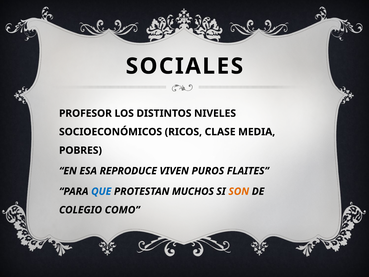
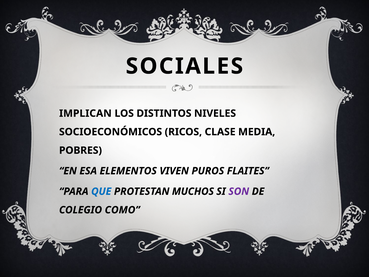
PROFESOR: PROFESOR -> IMPLICAN (85, 113)
REPRODUCE: REPRODUCE -> ELEMENTOS (128, 171)
SON colour: orange -> purple (239, 191)
